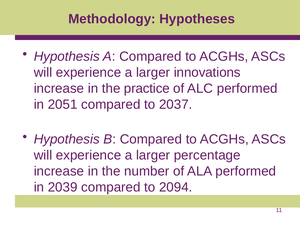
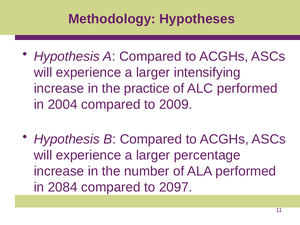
innovations: innovations -> intensifying (207, 72)
2051: 2051 -> 2004 (63, 104)
2037: 2037 -> 2009 (176, 104)
2039: 2039 -> 2084 (63, 187)
2094: 2094 -> 2097 (176, 187)
